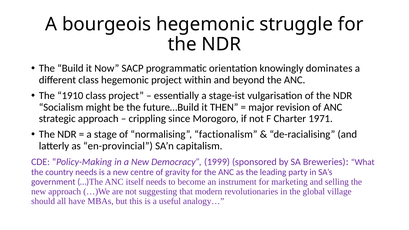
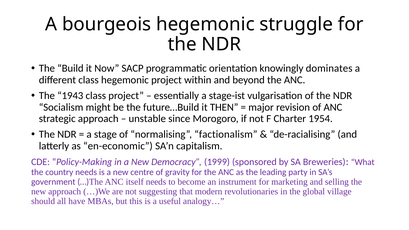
1910: 1910 -> 1943 (70, 96)
crippling: crippling -> unstable (147, 119)
1971: 1971 -> 1954 (321, 119)
en-provincial: en-provincial -> en-economic (118, 146)
